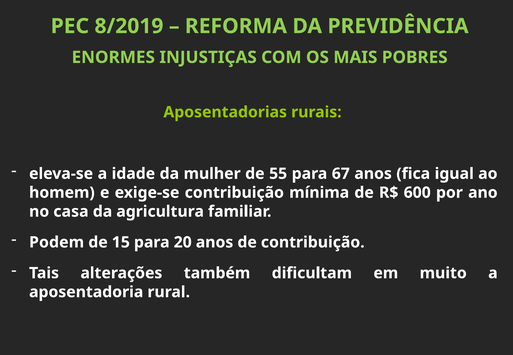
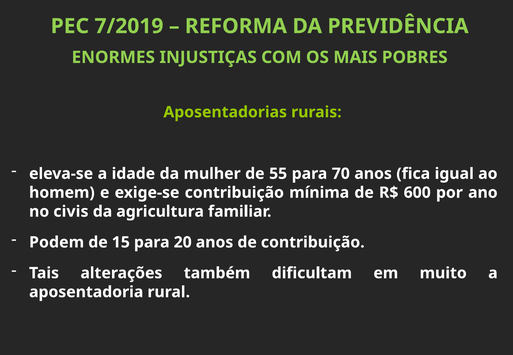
8/2019: 8/2019 -> 7/2019 (129, 26)
67: 67 -> 70 (341, 174)
casa: casa -> civis (71, 212)
